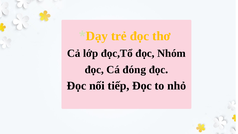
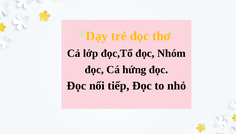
đóng: đóng -> hứng (134, 70)
